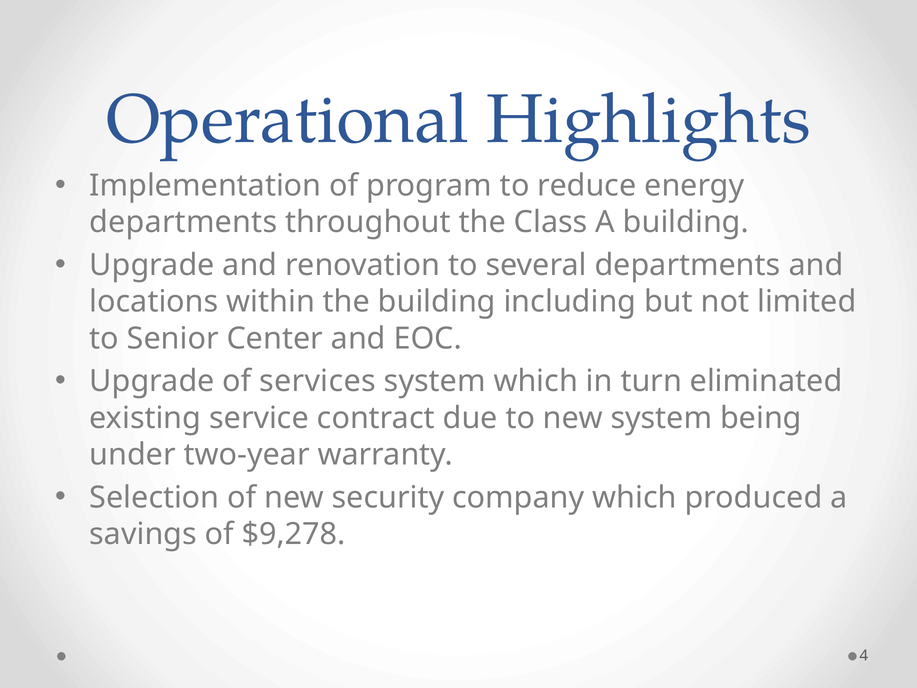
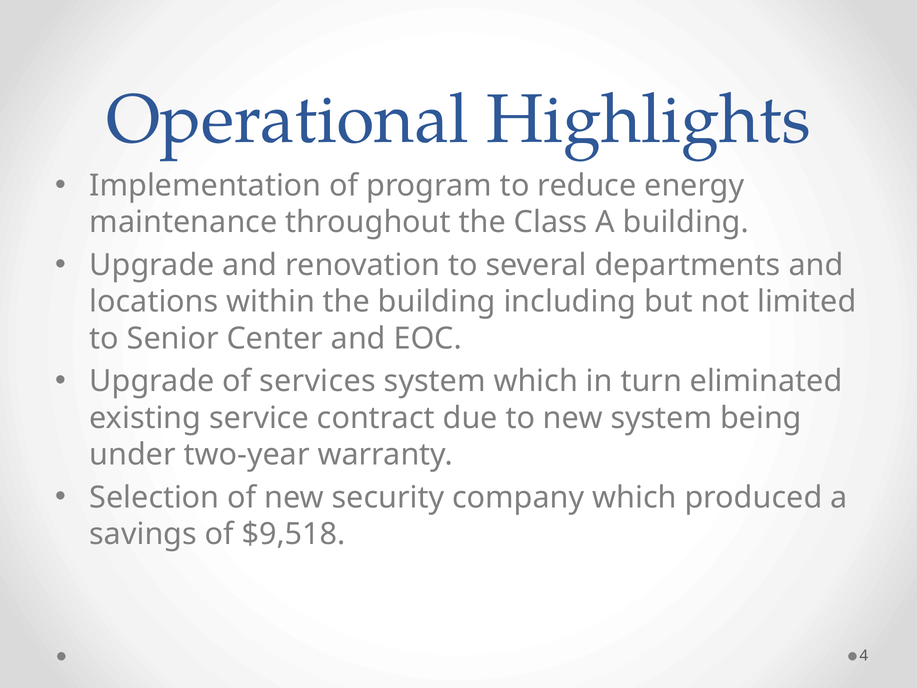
departments: departments -> maintenance (183, 222)
$9,278: $9,278 -> $9,518 (294, 534)
